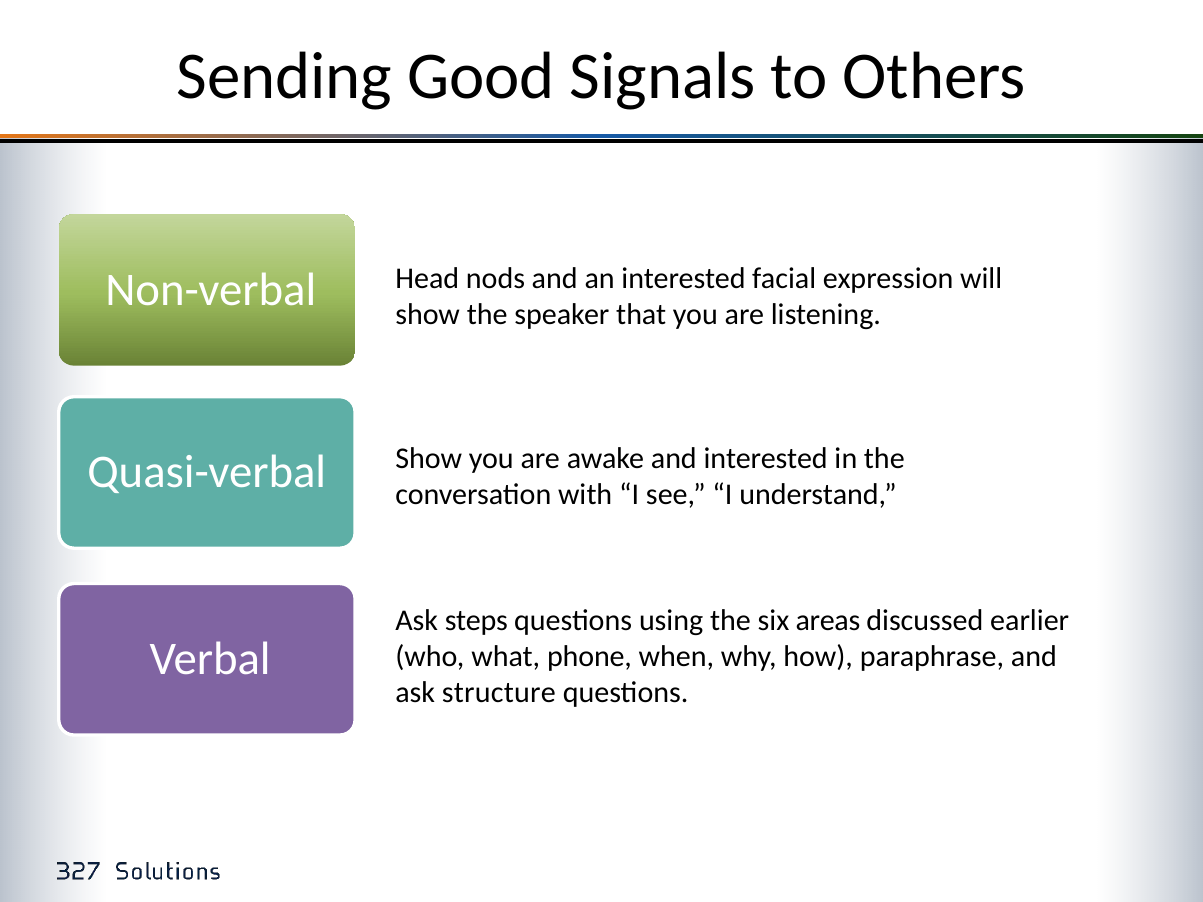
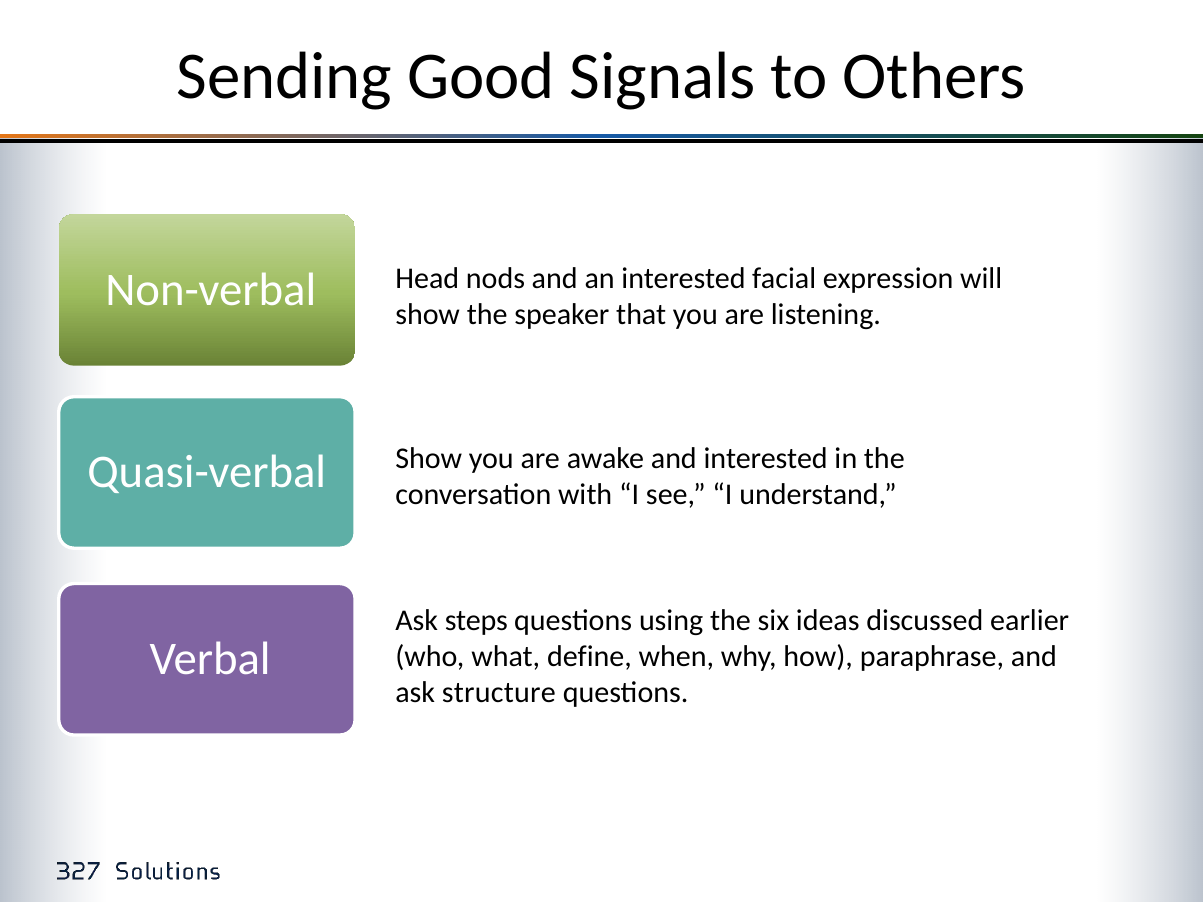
areas: areas -> ideas (828, 621)
phone: phone -> define (589, 657)
